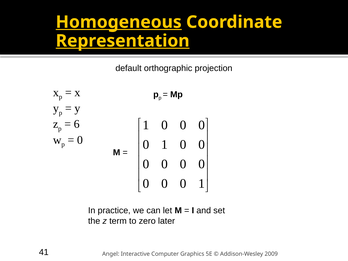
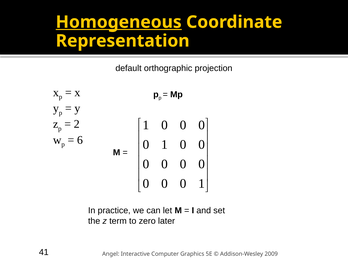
Representation underline: present -> none (123, 41)
6: 6 -> 2 (77, 124)
0: 0 -> 6 (80, 140)
